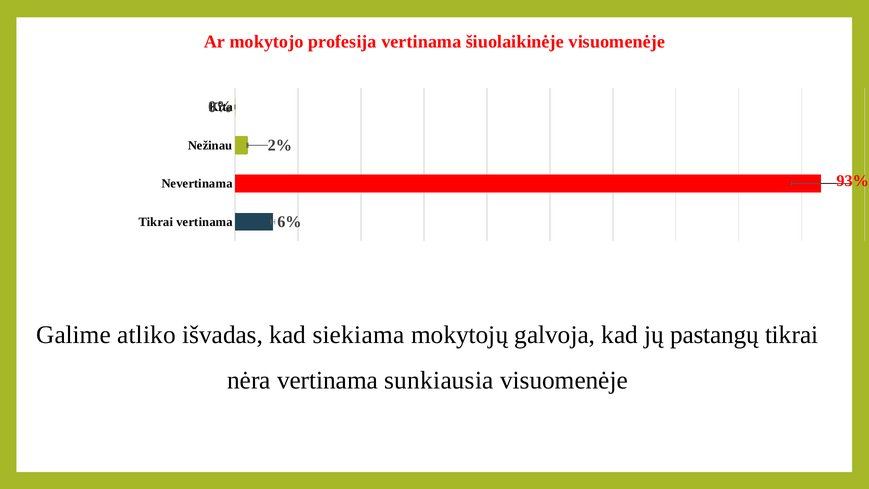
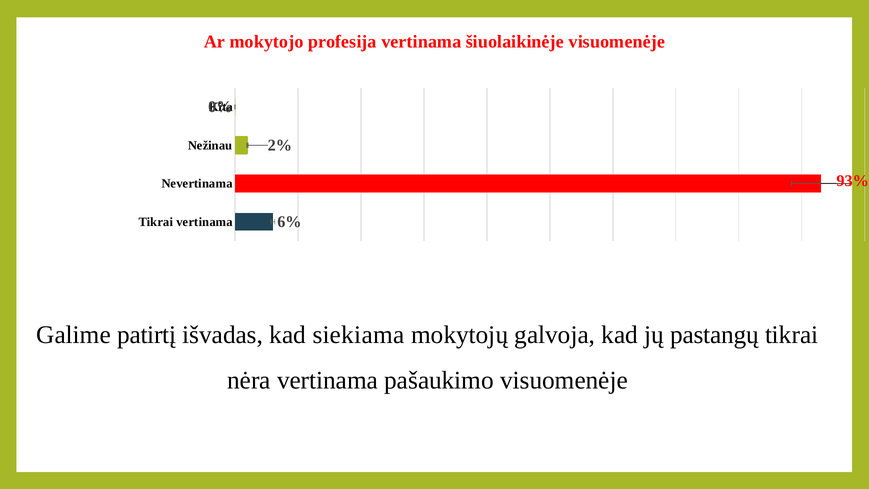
atliko: atliko -> patirtį (147, 335)
sunkiausia: sunkiausia -> pašaukimo (439, 380)
